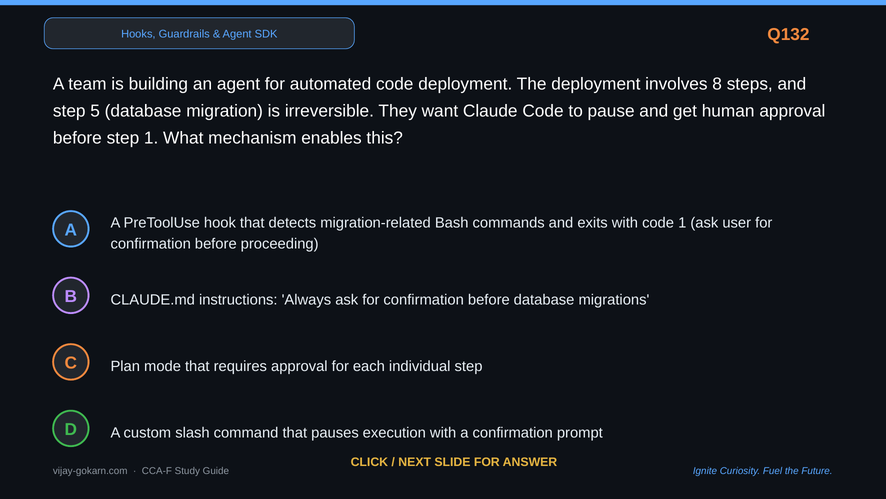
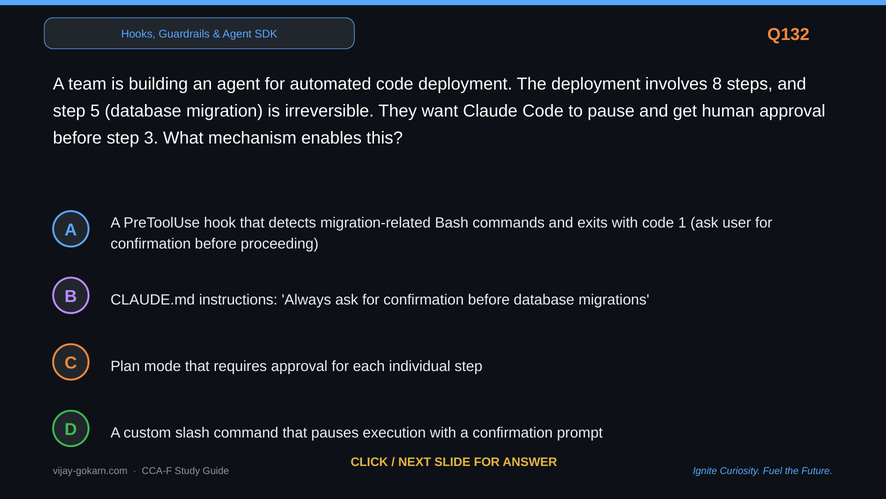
step 1: 1 -> 3 (151, 138)
